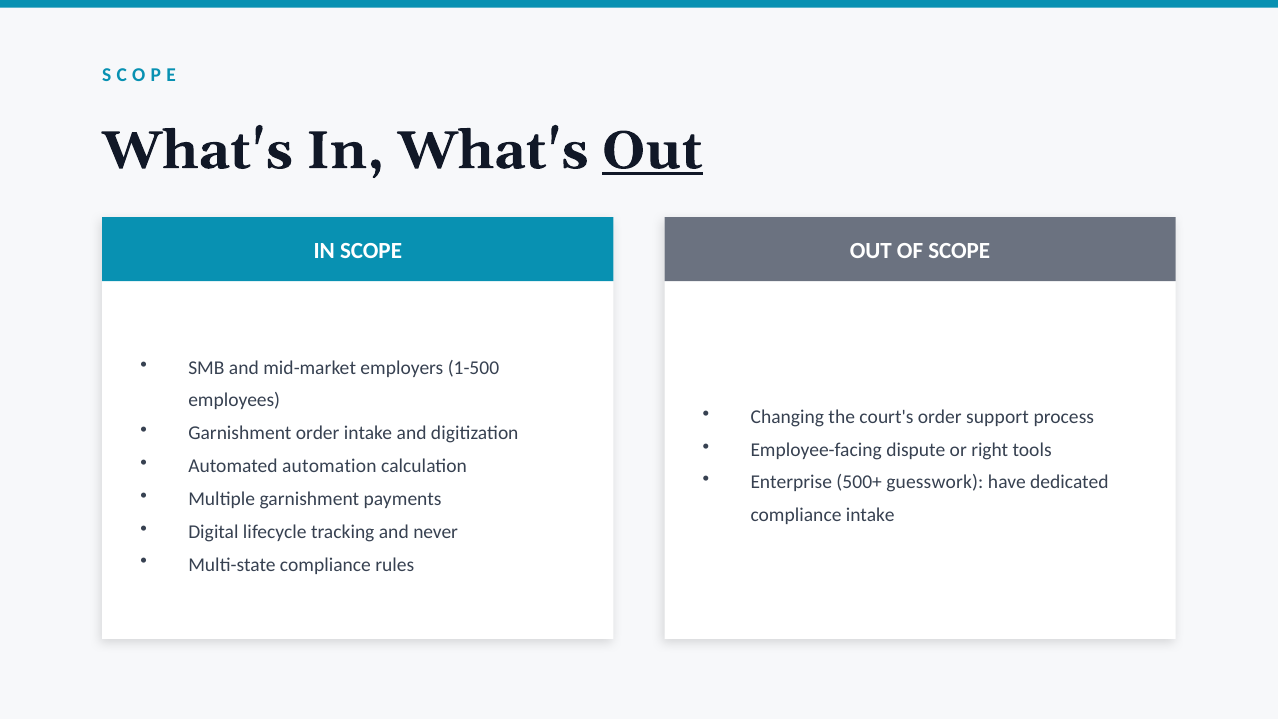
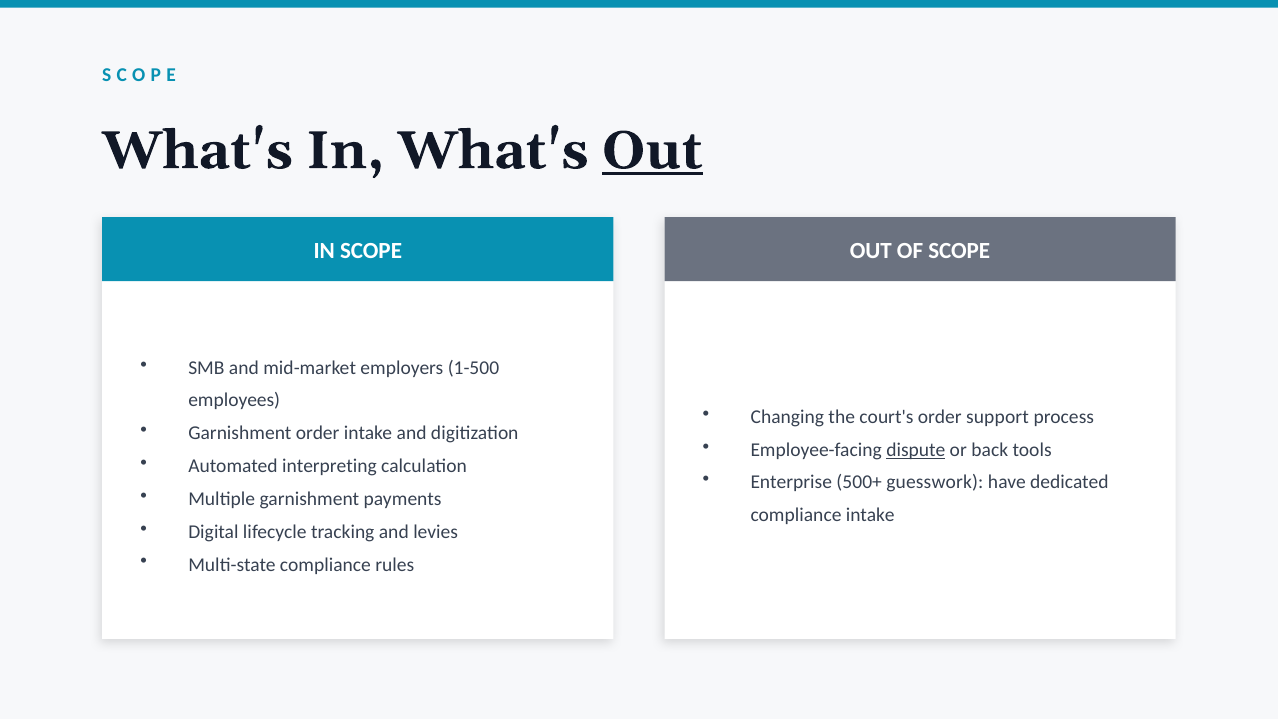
dispute underline: none -> present (916, 450)
right: right -> back (990, 450)
automation: automation -> interpreting (329, 466)
never: never -> levies (436, 532)
